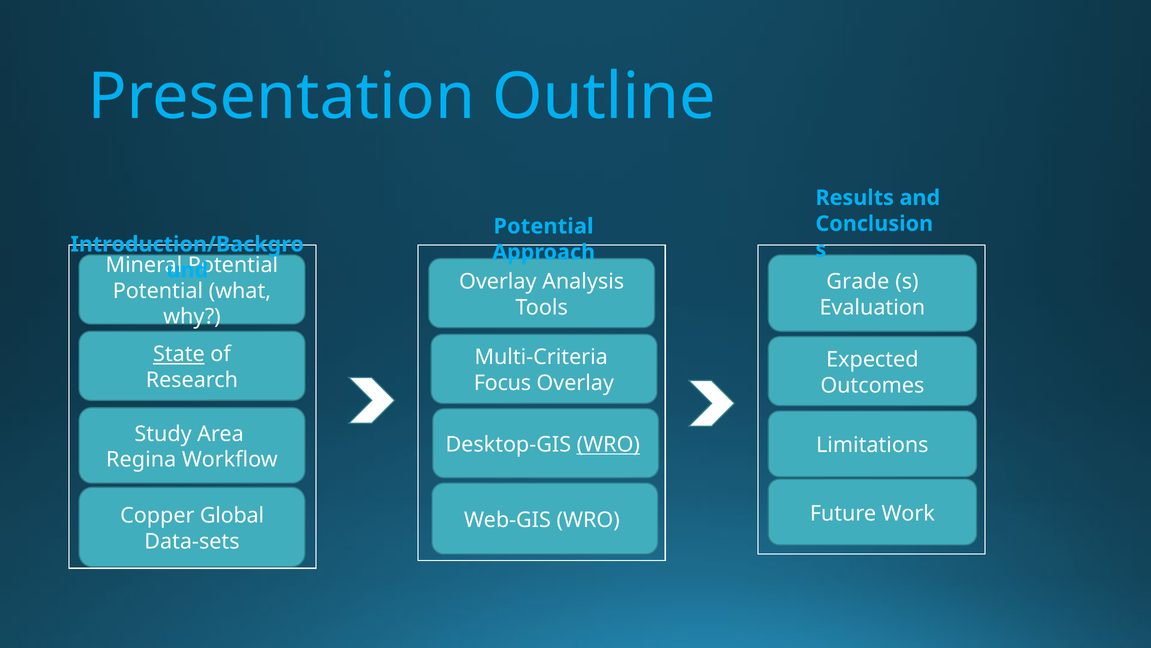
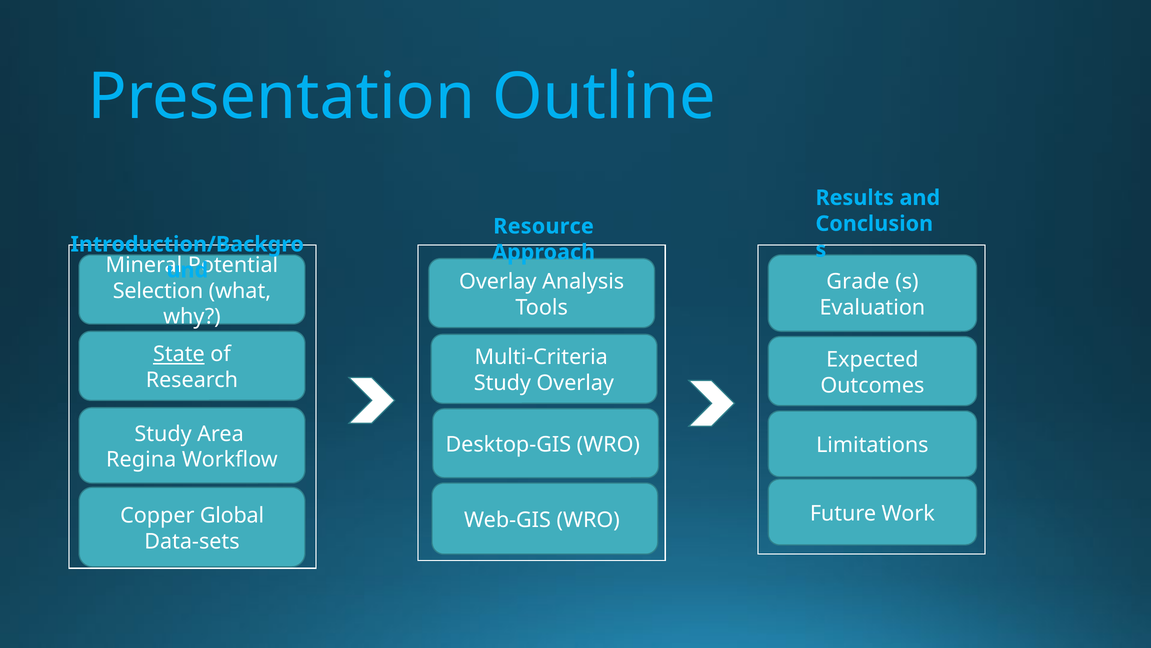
Potential: Potential -> Resource (544, 226)
Potential: Potential -> Selection (158, 291)
Focus: Focus -> Study (502, 383)
WRO underline: present -> none (608, 444)
